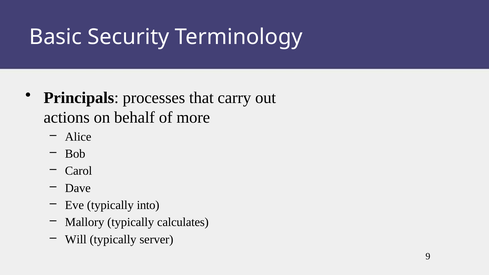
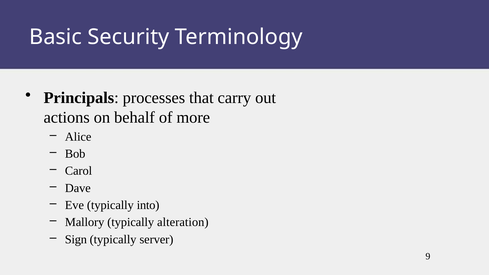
calculates: calculates -> alteration (183, 222)
Will: Will -> Sign (76, 239)
